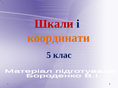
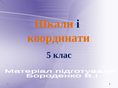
Шкали colour: red -> orange (54, 24)
